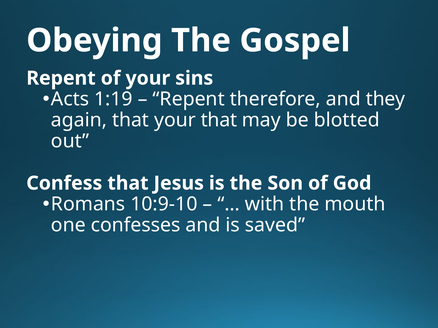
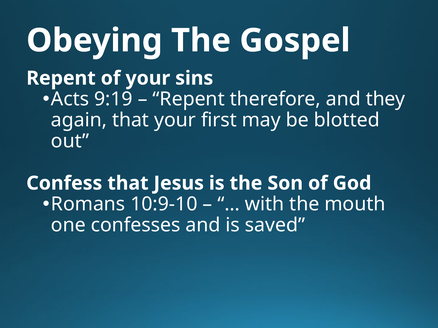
1:19: 1:19 -> 9:19 (113, 99)
your that: that -> first (219, 120)
